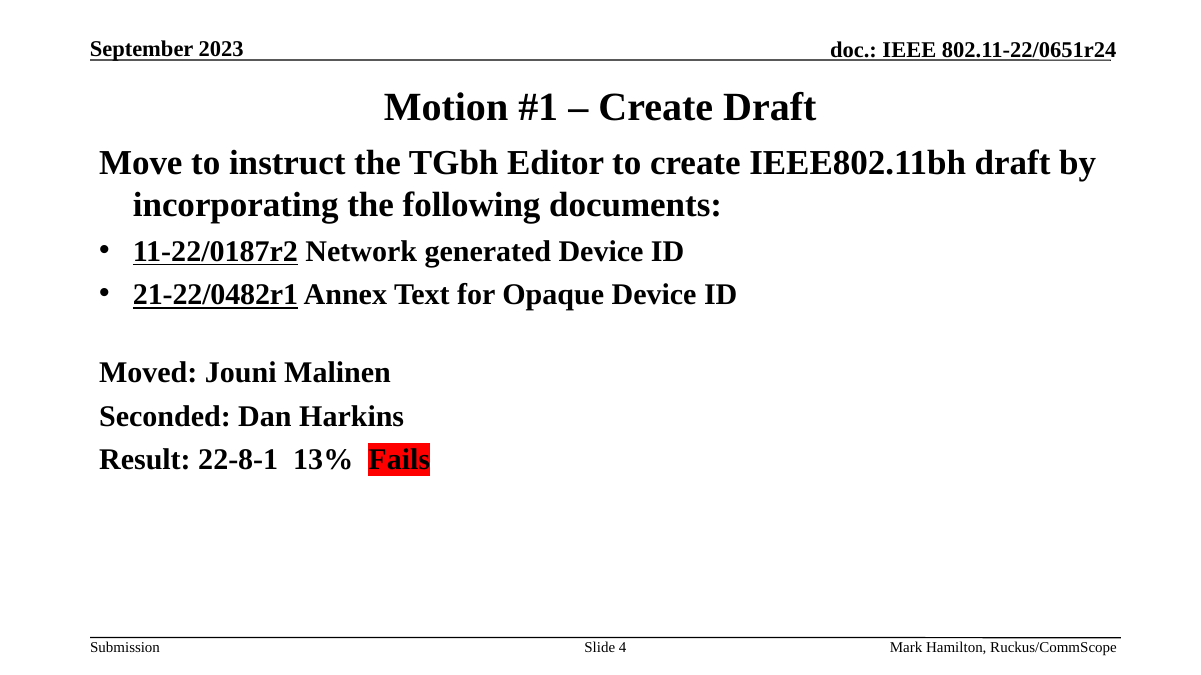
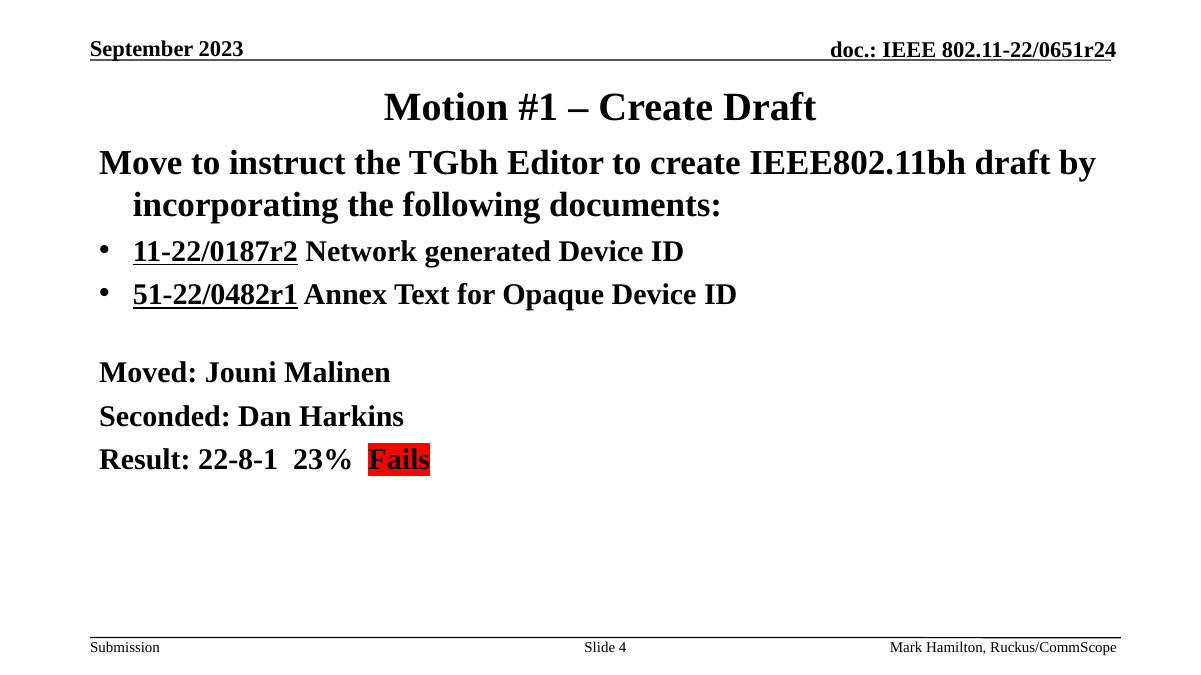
21-22/0482r1: 21-22/0482r1 -> 51-22/0482r1 (216, 295)
13%: 13% -> 23% (323, 460)
